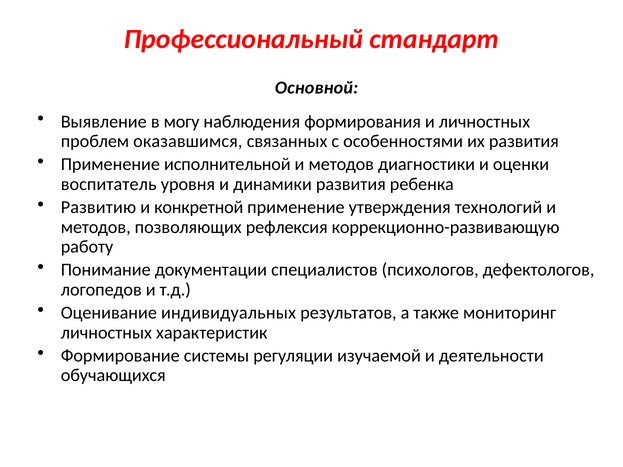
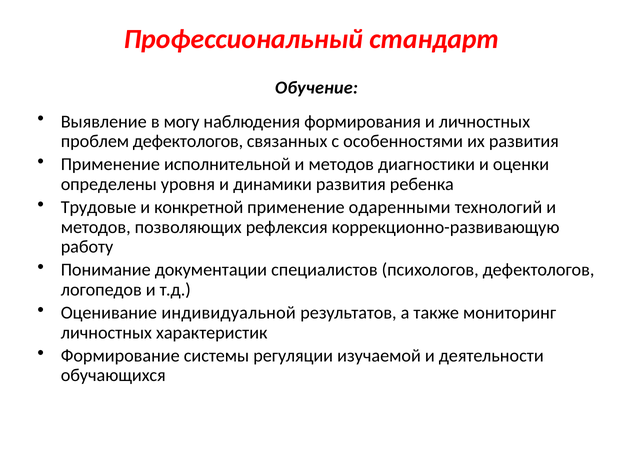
Основной: Основной -> Обучение (317, 88)
проблем оказавшимся: оказавшимся -> дефектологов (188, 141)
воспитатель: воспитатель -> определены (109, 184)
Развитию: Развитию -> Трудовые (99, 208)
утверждения: утверждения -> одаренными (400, 208)
индивидуальных: индивидуальных -> индивидуальной (229, 313)
